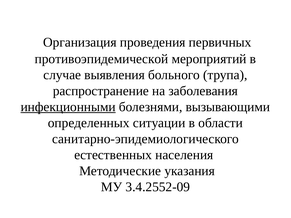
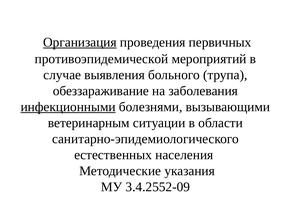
Организация underline: none -> present (80, 42)
распространение: распространение -> обеззараживание (101, 91)
определенных: определенных -> ветеринарным (89, 123)
